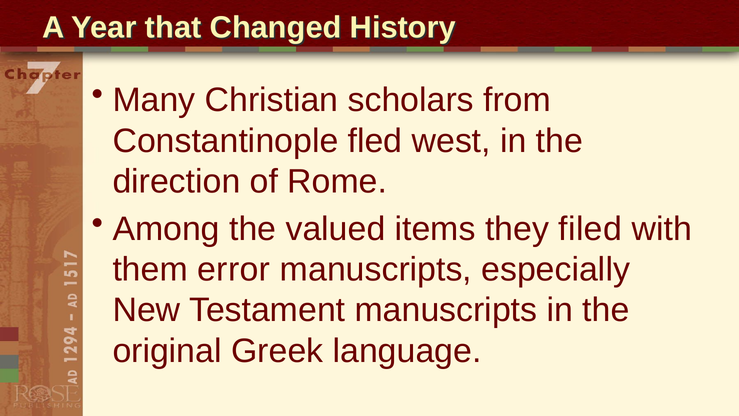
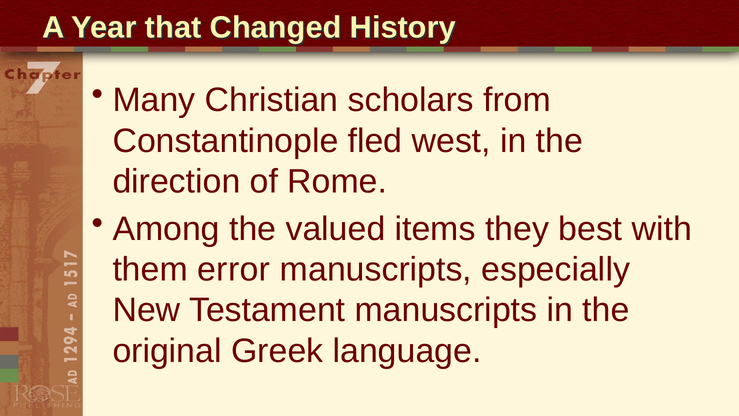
filed: filed -> best (590, 229)
